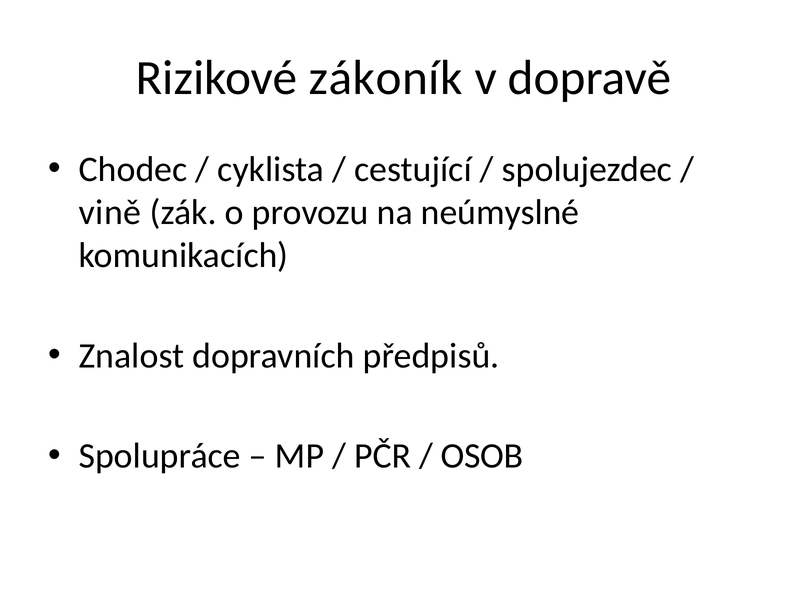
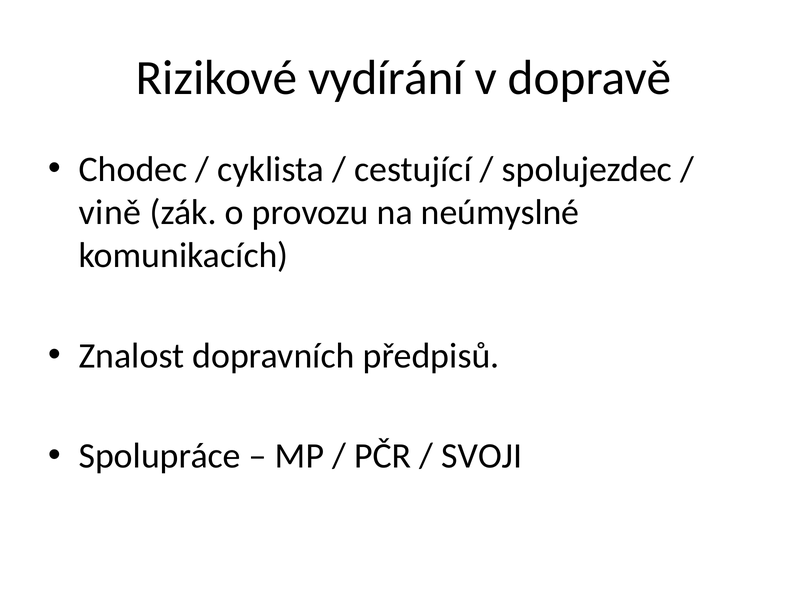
zákoník: zákoník -> vydírání (386, 78)
OSOB: OSOB -> SVOJI (482, 456)
